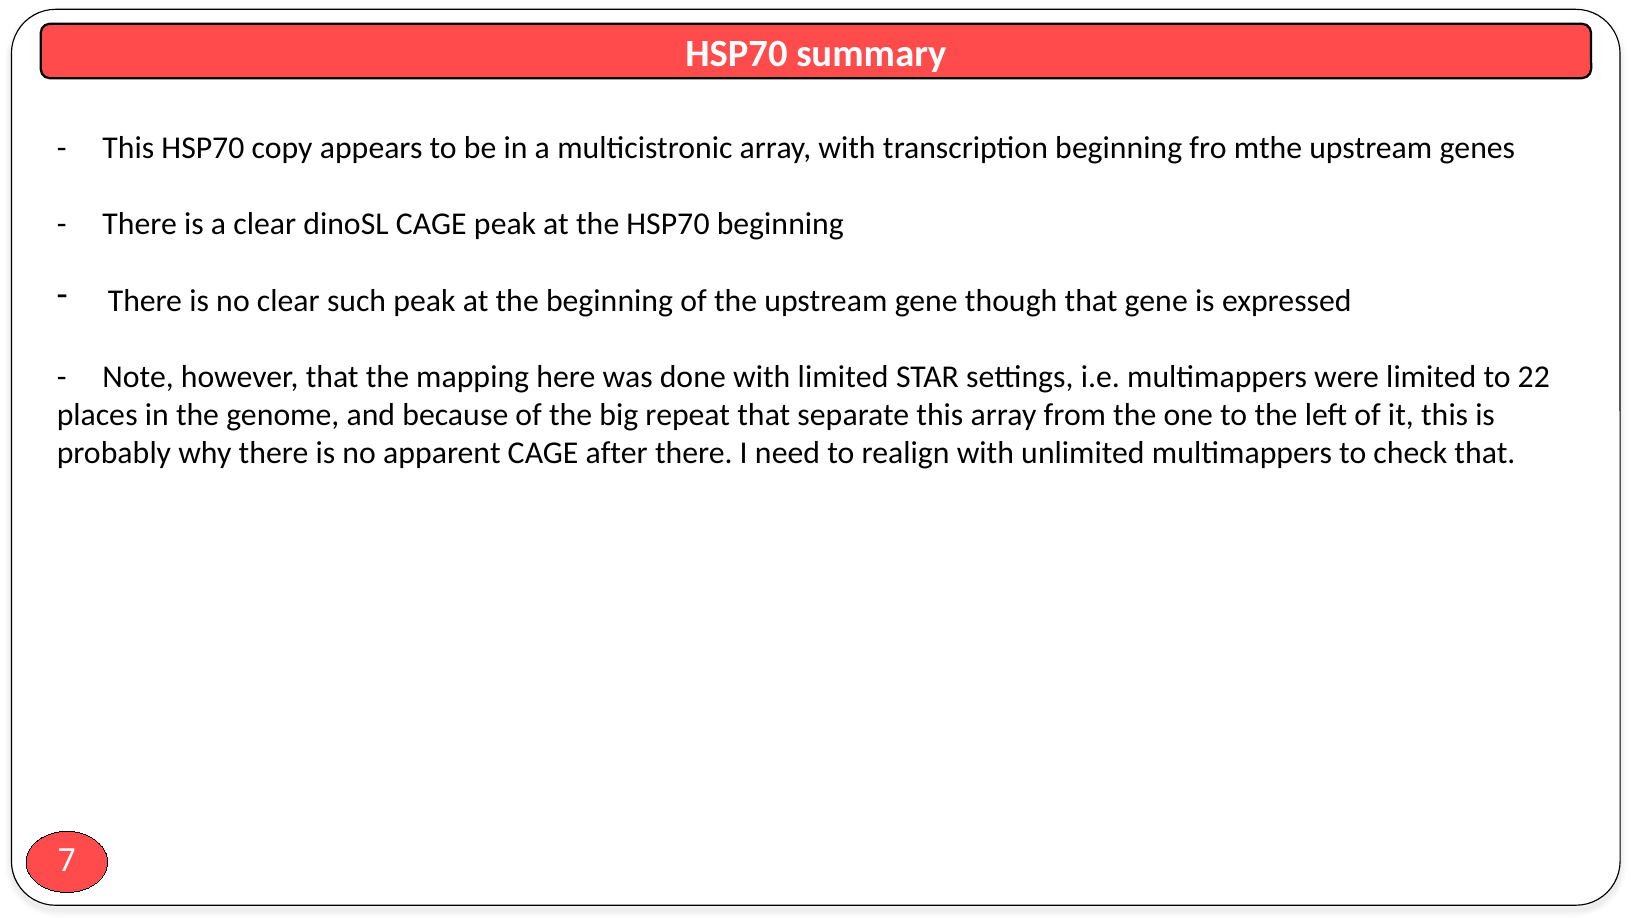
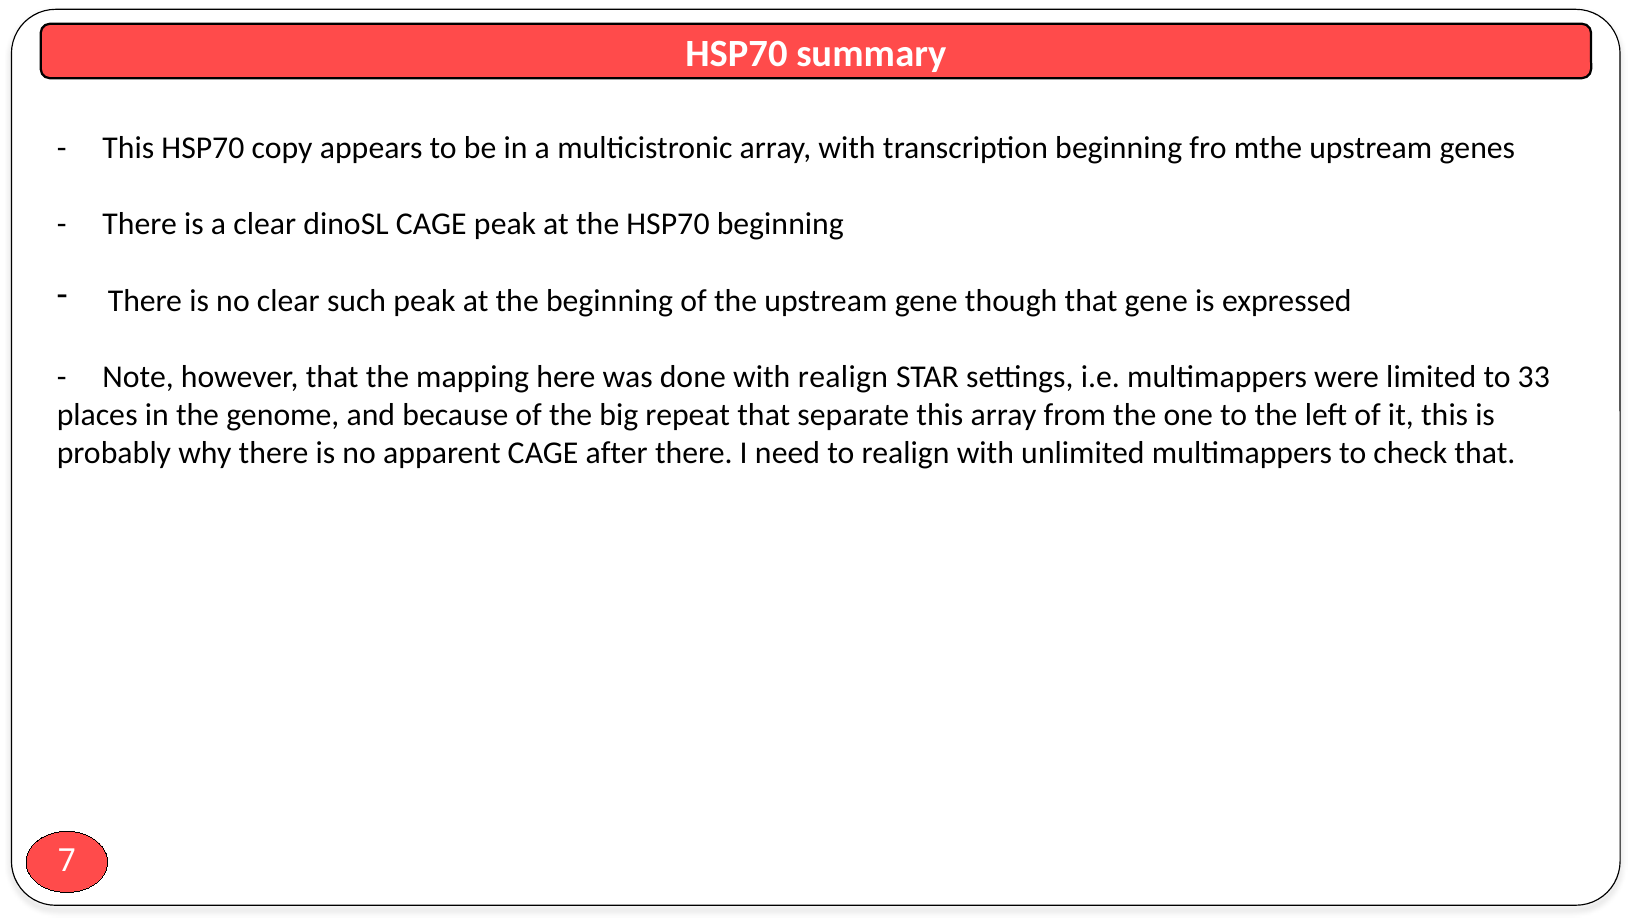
with limited: limited -> realign (843, 377)
22: 22 -> 33 (1534, 377)
